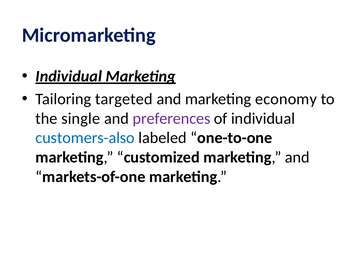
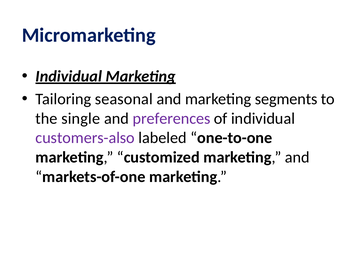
targeted: targeted -> seasonal (124, 99)
economy: economy -> segments (286, 99)
customers-also colour: blue -> purple (85, 138)
